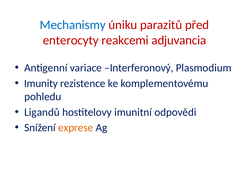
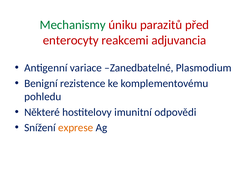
Mechanismy colour: blue -> green (73, 25)
Interferonový: Interferonový -> Zanedbatelné (139, 68)
Imunity: Imunity -> Benigní (41, 83)
Ligandů: Ligandů -> Některé (42, 112)
